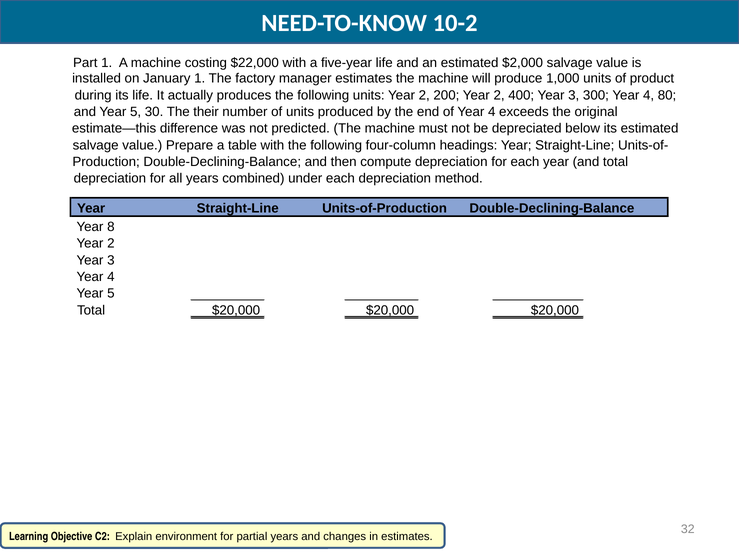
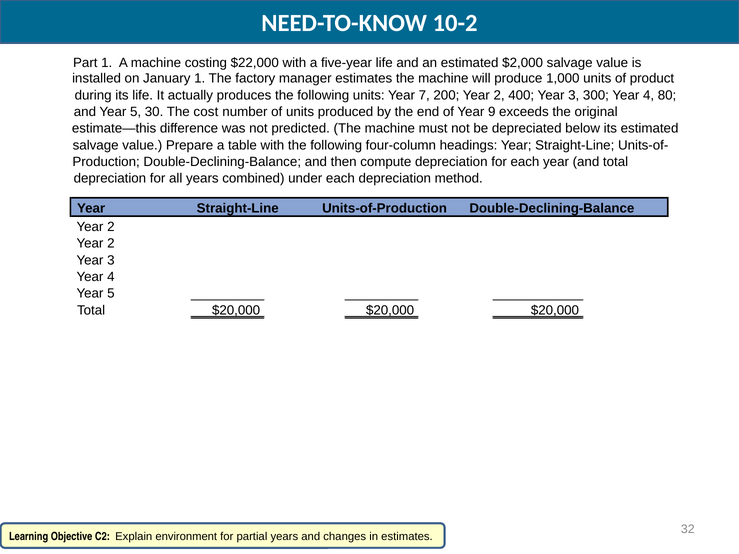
units Year 2: 2 -> 7 (424, 95)
their: their -> cost (206, 112)
of Year 4: 4 -> 9 (492, 112)
8: 8 -> 2 (111, 227)
